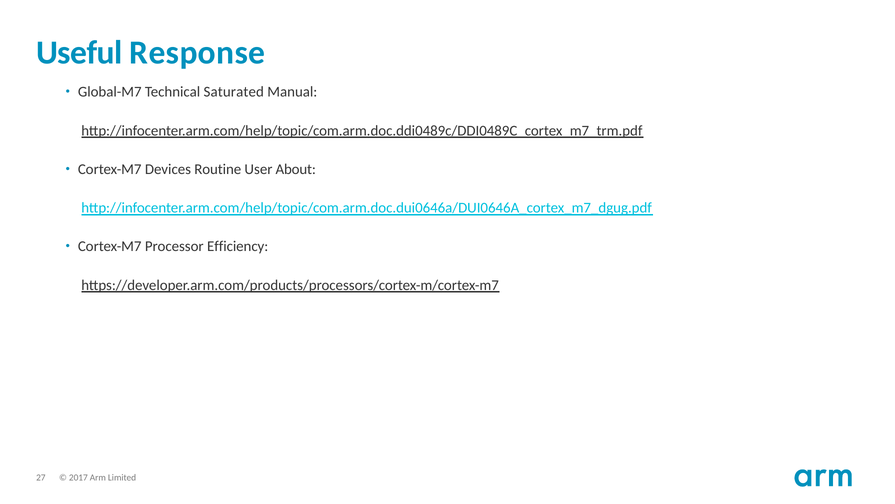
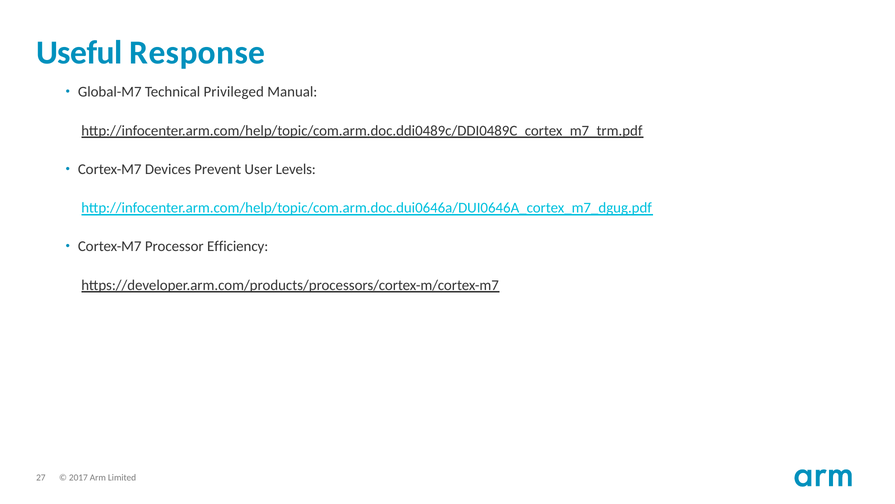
Saturated: Saturated -> Privileged (234, 92)
Routine: Routine -> Prevent (218, 169)
About: About -> Levels (296, 169)
